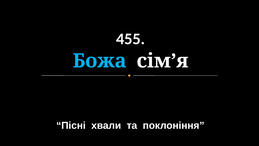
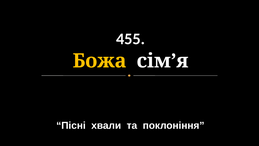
Божа colour: light blue -> yellow (100, 61)
